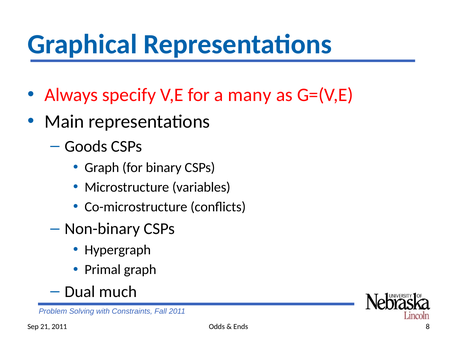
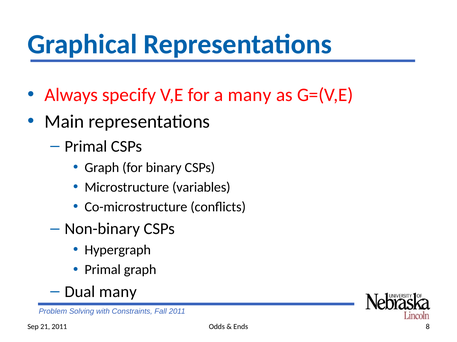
Goods: Goods -> Primal (86, 147)
Dual much: much -> many (118, 292)
